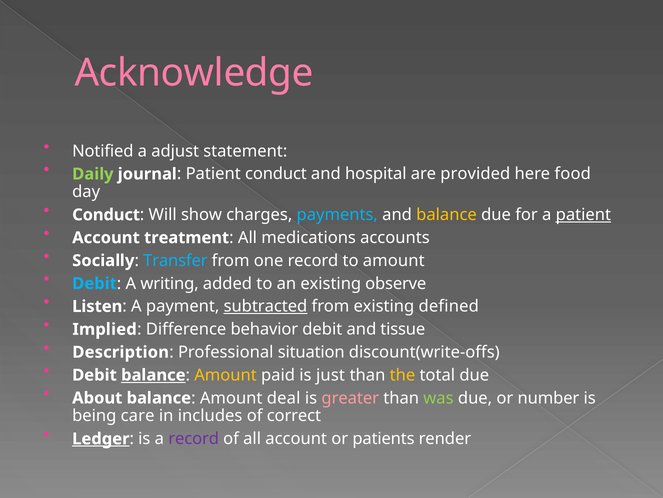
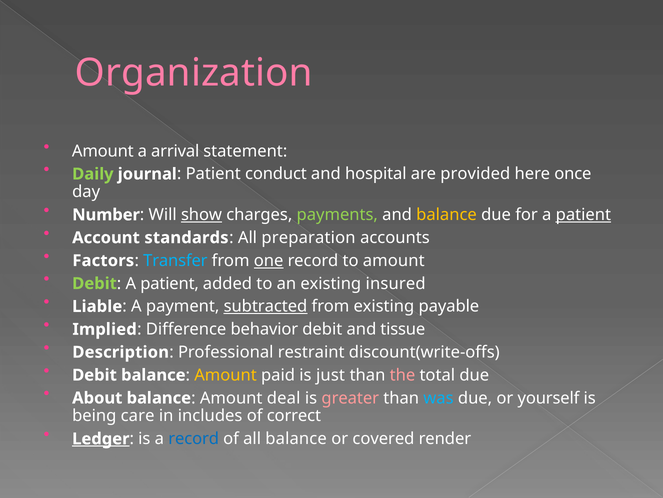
Acknowledge: Acknowledge -> Organization (194, 73)
Notified: Notified -> Amount (103, 151)
adjust: adjust -> arrival (175, 151)
food: food -> once (573, 174)
Conduct: Conduct -> Number (106, 215)
show underline: none -> present (202, 215)
payments colour: light blue -> light green (337, 215)
treatment: treatment -> standards (186, 237)
medications: medications -> preparation (309, 237)
Socially: Socially -> Factors (103, 260)
one underline: none -> present (269, 260)
Debit colour: light blue -> light green (94, 283)
writing: writing -> patient (170, 283)
observe: observe -> insured (396, 283)
Listen: Listen -> Liable (97, 306)
defined: defined -> payable (449, 306)
situation: situation -> restraint (311, 352)
balance underline: present -> none (153, 375)
the colour: yellow -> pink (402, 375)
was colour: light green -> light blue (438, 397)
number: number -> yourself (548, 397)
record colour: purple -> blue (194, 438)
all account: account -> balance (296, 438)
patients: patients -> covered (383, 438)
